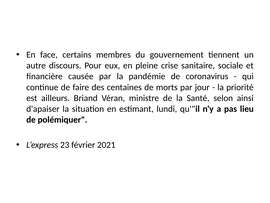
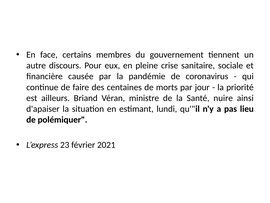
selon: selon -> nuire (223, 98)
